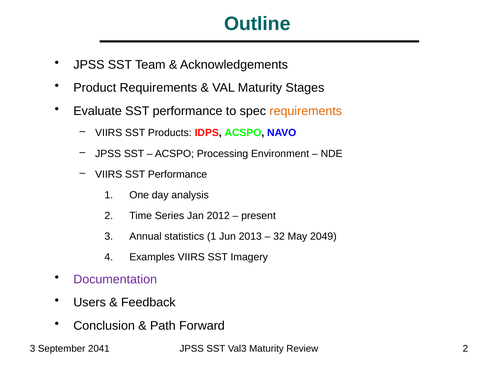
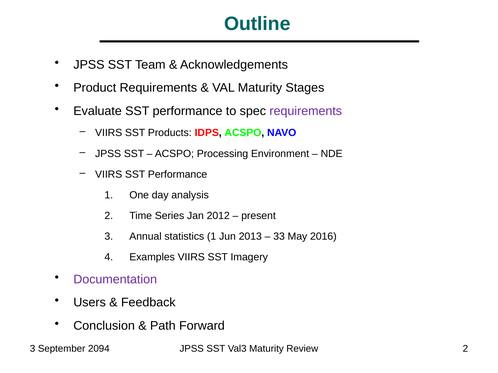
requirements colour: orange -> purple (306, 111)
32: 32 -> 33 (279, 237)
2049: 2049 -> 2016 (323, 237)
2041: 2041 -> 2094 (99, 349)
